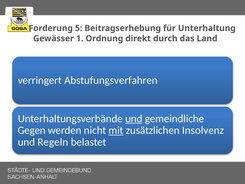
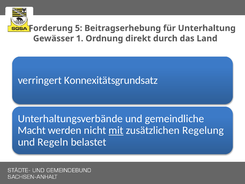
Abstufungsverfahren: Abstufungsverfahren -> Konnexitätsgrundsatz (111, 80)
und underline: present -> none (134, 118)
Gegen: Gegen -> Macht (32, 130)
Insolvenz: Insolvenz -> Regelung (203, 130)
